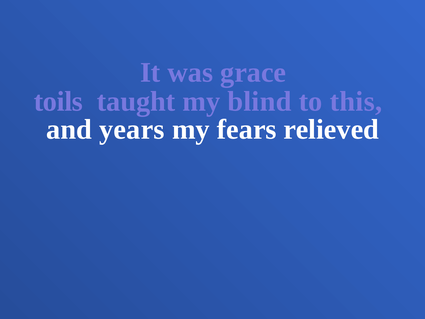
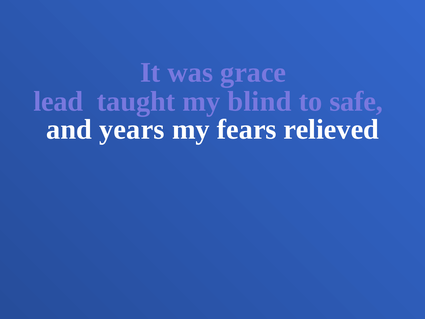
toils: toils -> lead (58, 101)
this: this -> safe (356, 101)
